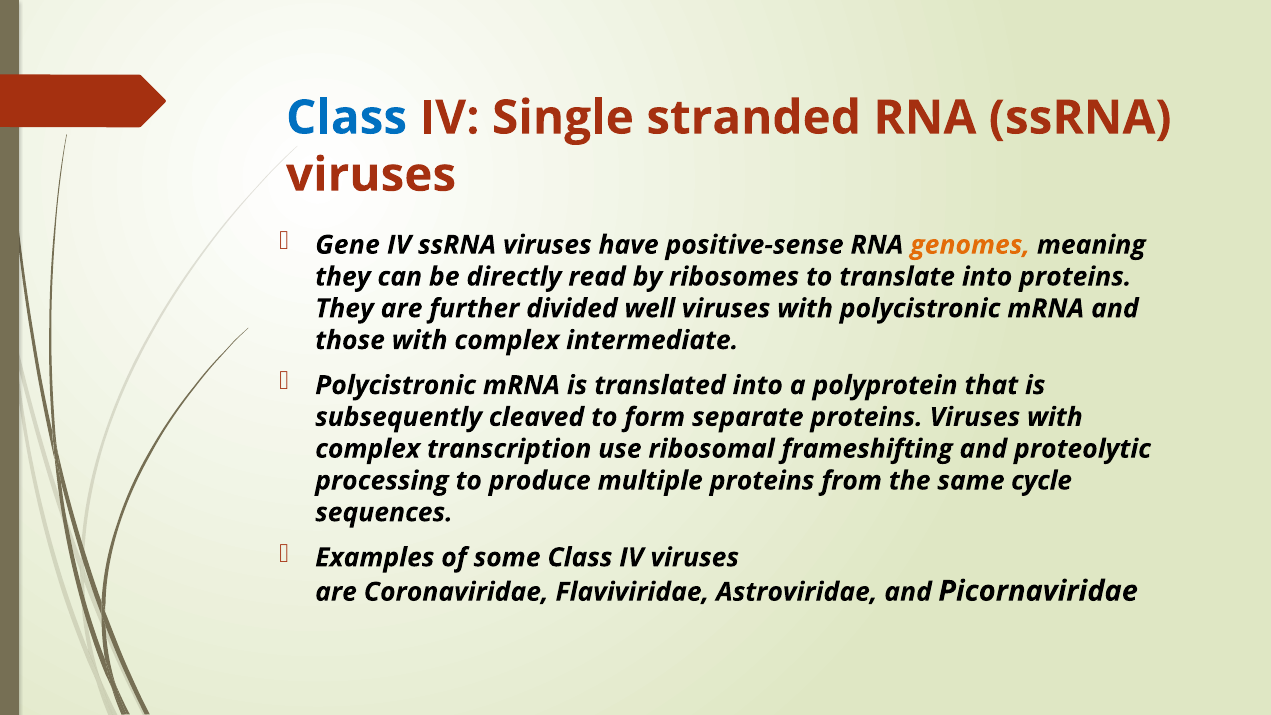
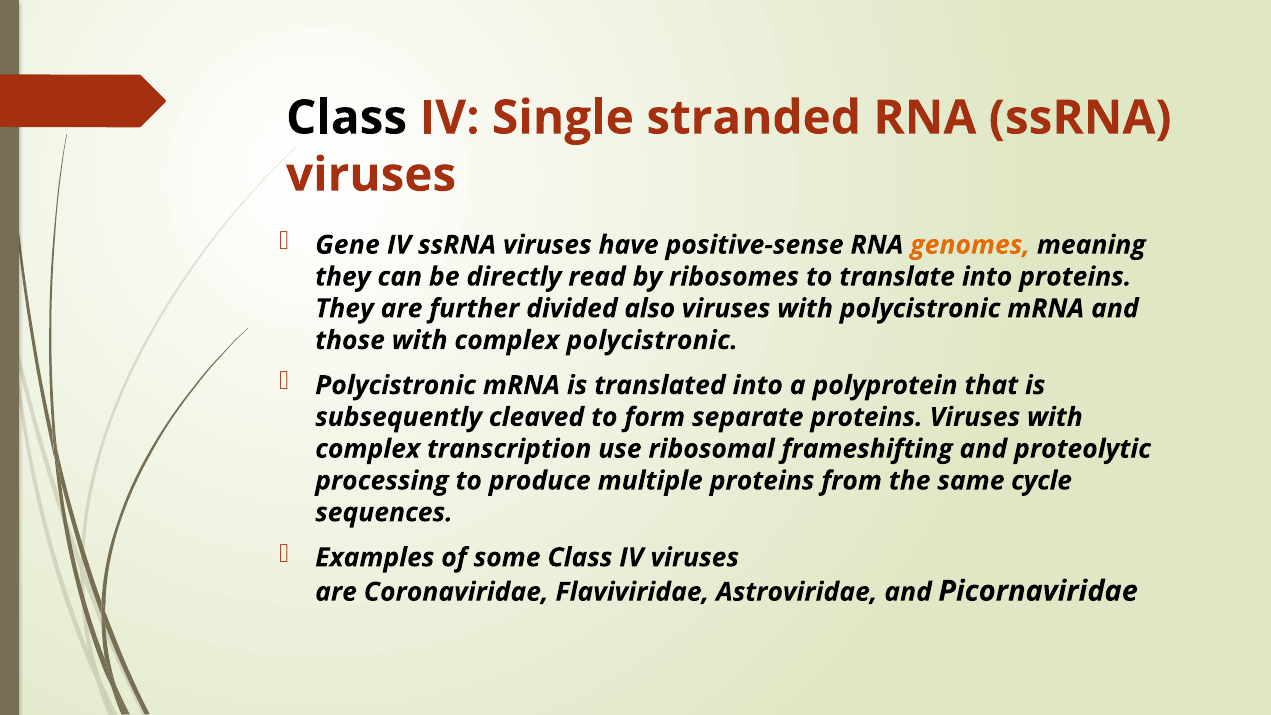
Class colour: blue -> black (347, 118)
well: well -> also (650, 309)
complex intermediate: intermediate -> polycistronic (652, 340)
